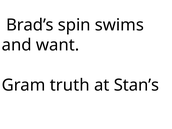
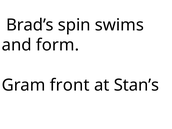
want: want -> form (58, 45)
truth: truth -> front (70, 85)
